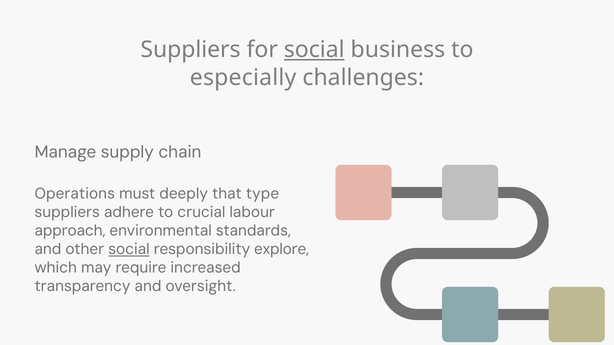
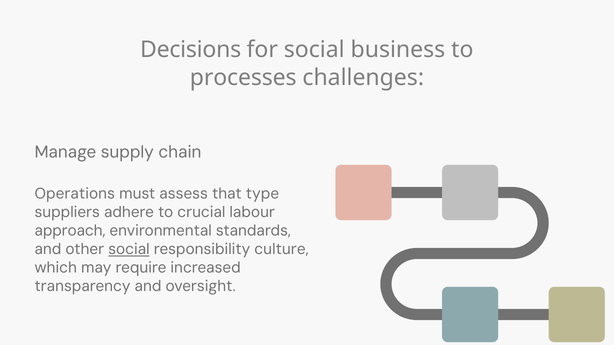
Suppliers: Suppliers -> Decisions (191, 50)
social underline: present -> none (314, 50)
especially: especially -> processes (243, 78)
deeply: deeply -> assess (184, 194)
explore: explore -> culture (281, 250)
